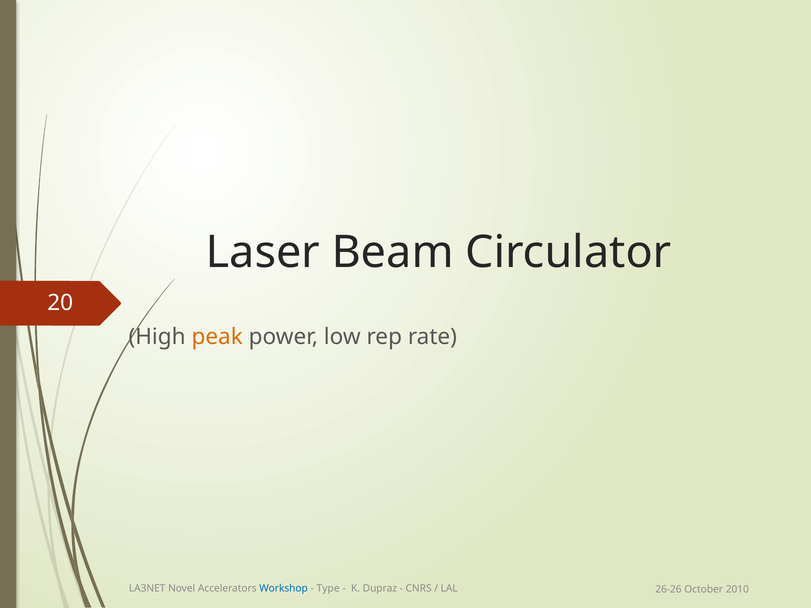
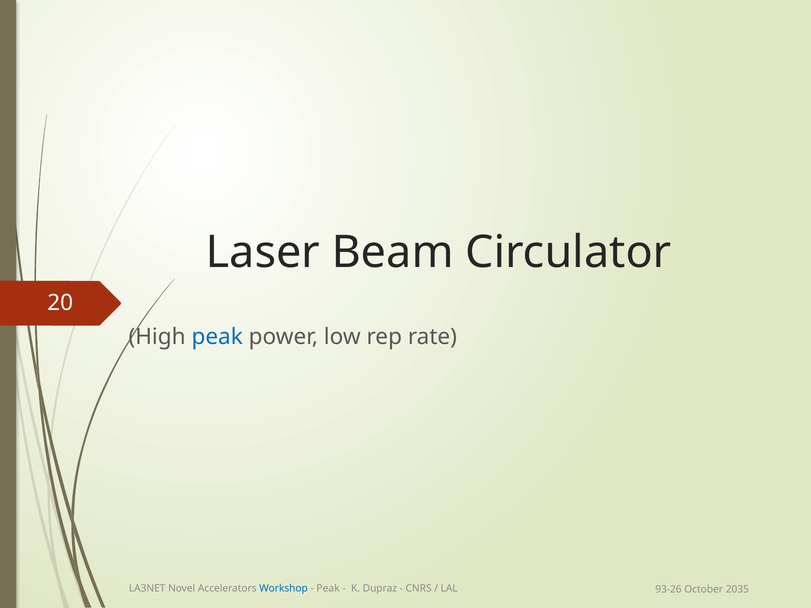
peak colour: orange -> blue (217, 337)
Type: Type -> Peak (328, 589)
26‐26: 26‐26 -> 93‐26 (668, 590)
2010: 2010 -> 2035 (737, 590)
